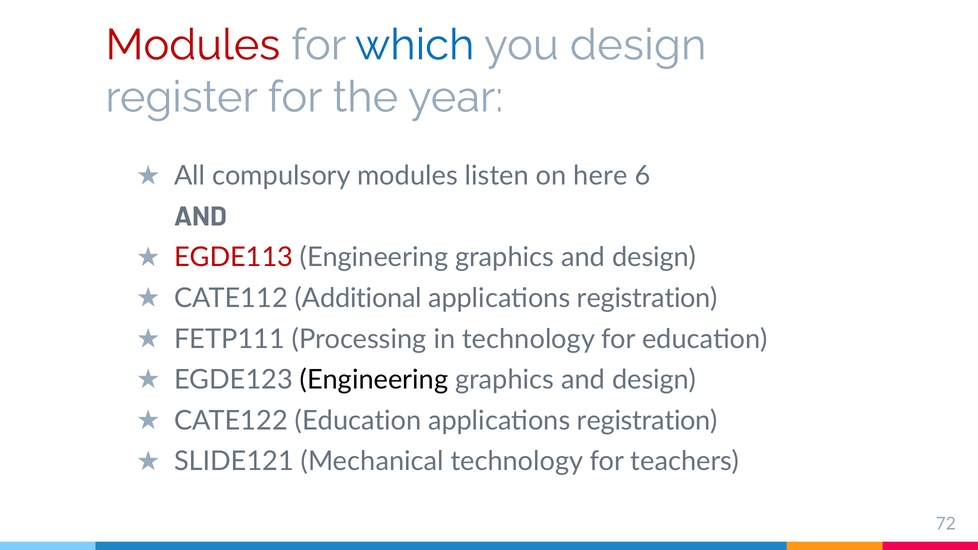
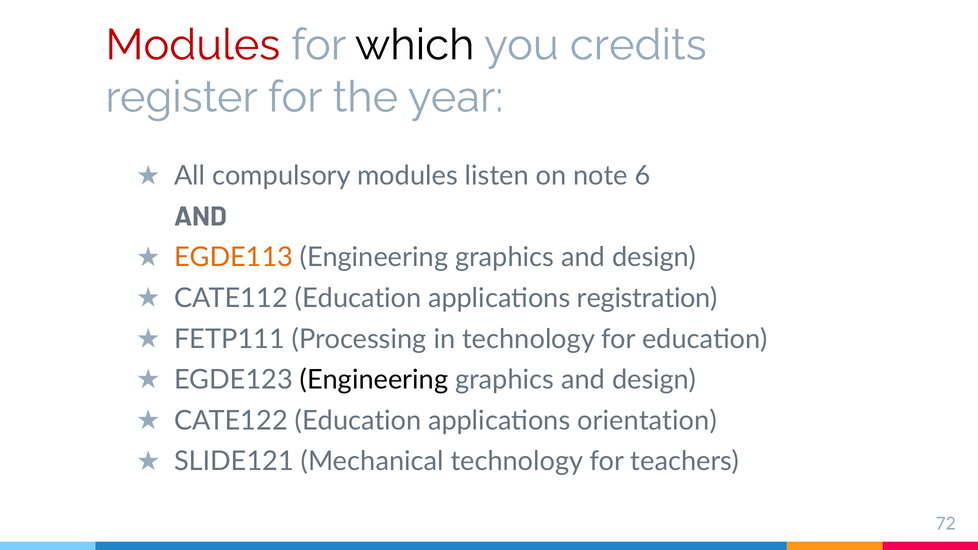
which colour: blue -> black (415, 45)
you design: design -> credits (638, 45)
here: here -> note (601, 176)
EGDE113 colour: red -> orange (234, 258)
CATE112 Additional: Additional -> Education (358, 298)
registration: registration -> orientation (647, 421)
